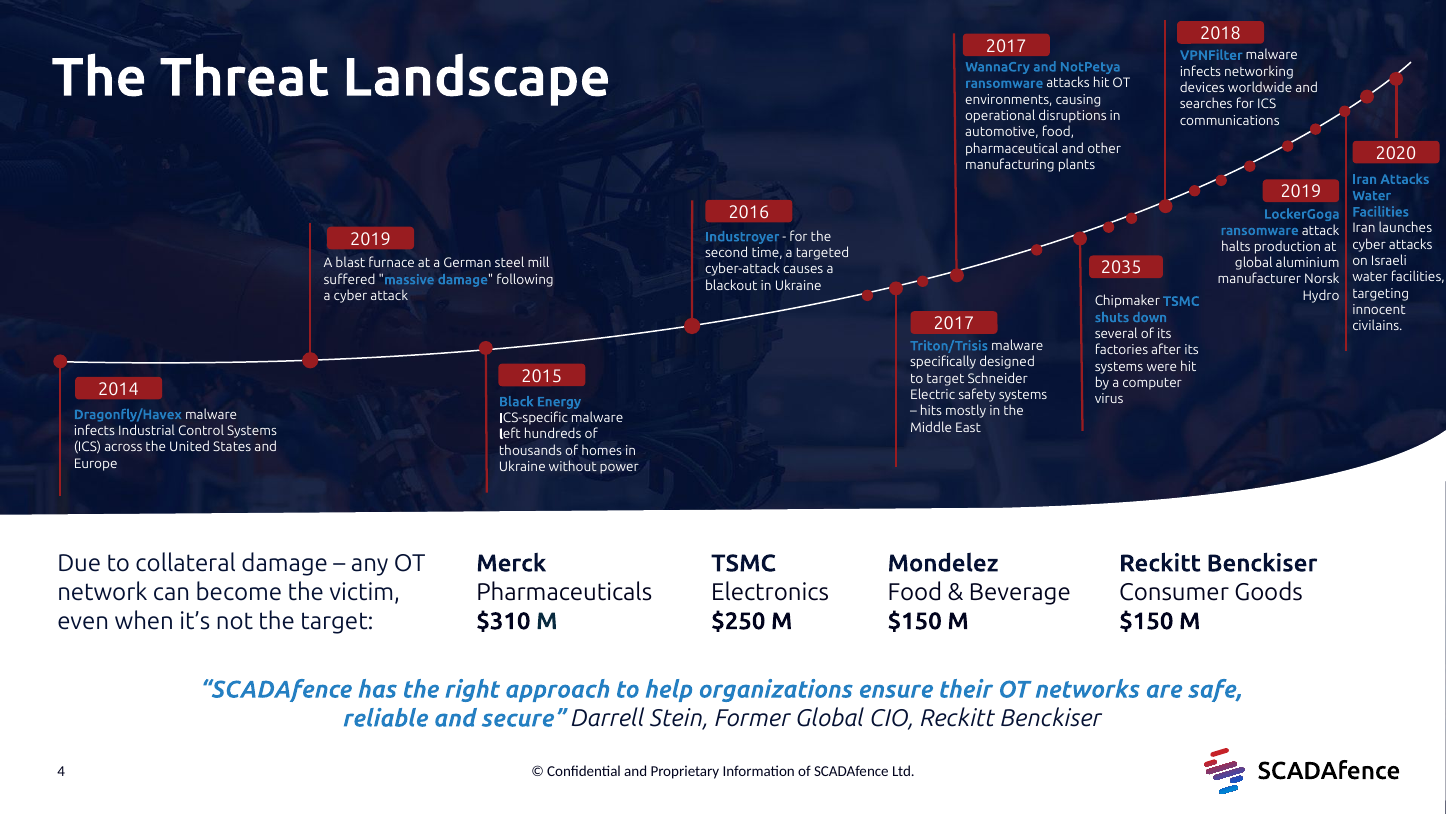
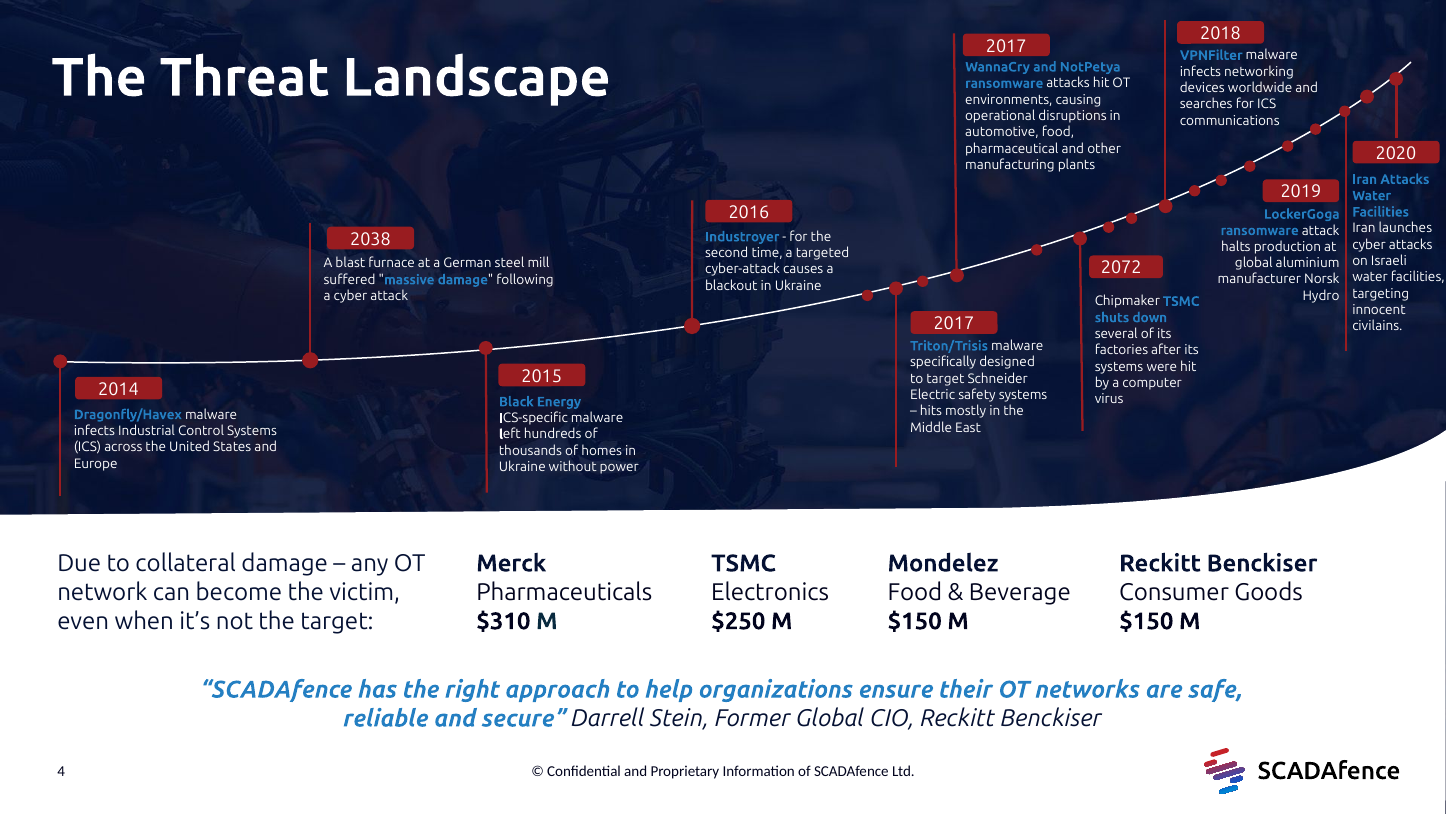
2019: 2019 -> 2038 (370, 239)
2035: 2035 -> 2072 (1121, 268)
